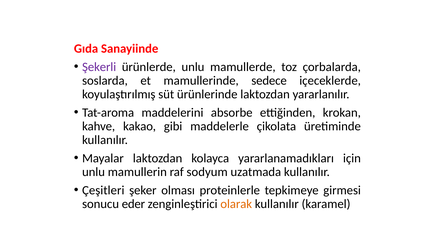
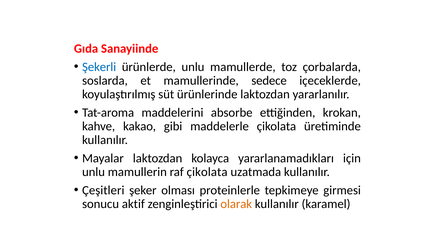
Şekerli colour: purple -> blue (99, 67)
raf sodyum: sodyum -> çikolata (207, 172)
eder: eder -> aktif (133, 204)
